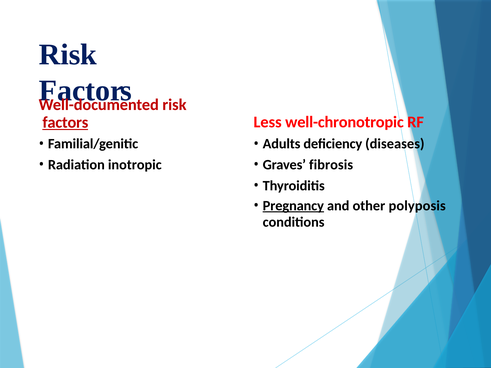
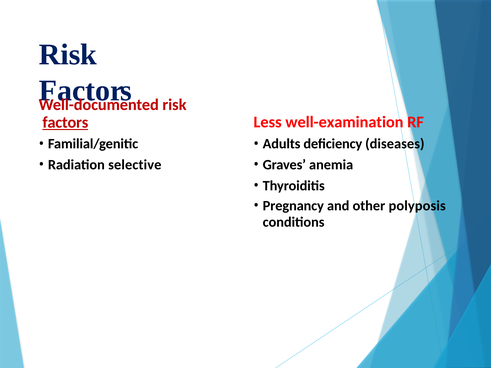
well-chronotropic: well-chronotropic -> well-examination (344, 122)
fibrosis: fibrosis -> anemia (331, 165)
inotropic: inotropic -> selective (135, 165)
Pregnancy underline: present -> none (293, 206)
